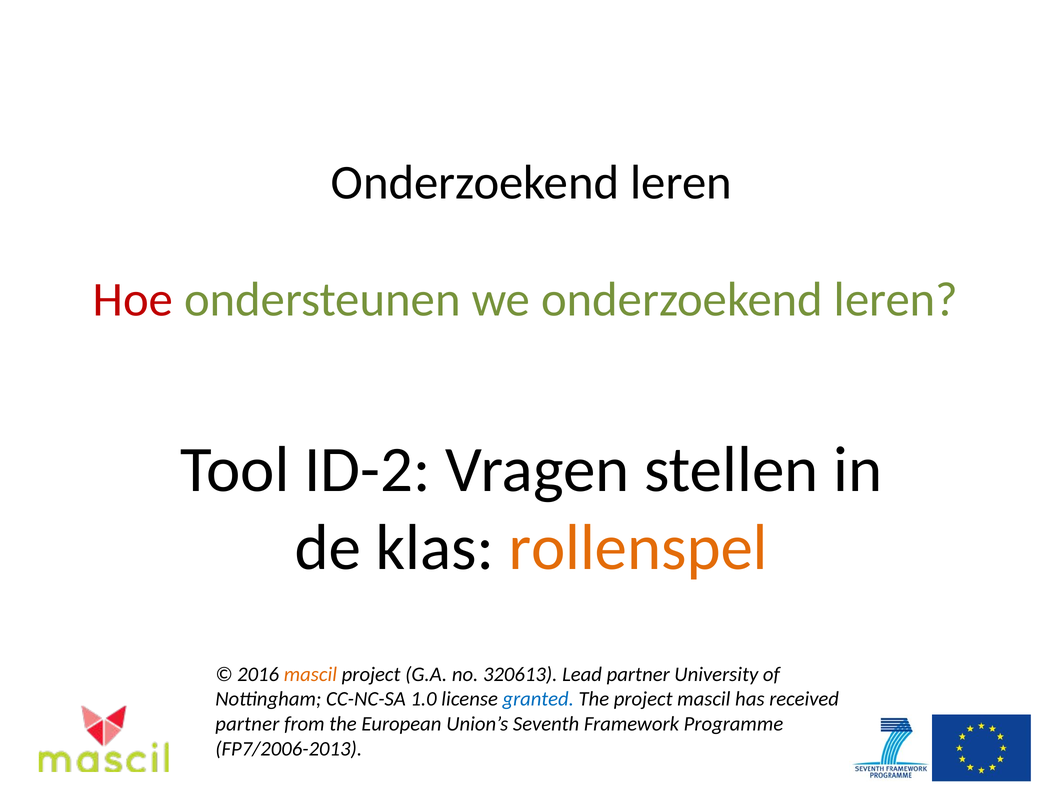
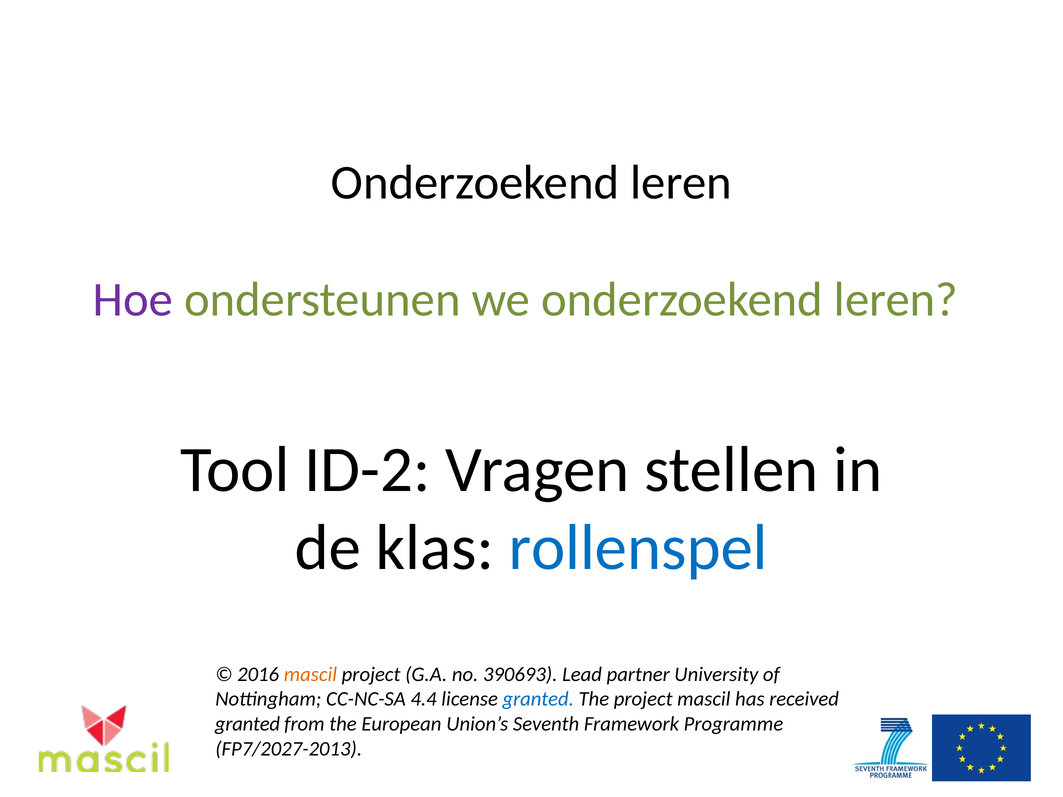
Hoe colour: red -> purple (133, 300)
rollenspel colour: orange -> blue (638, 548)
320613: 320613 -> 390693 (520, 675)
1.0: 1.0 -> 4.4 (424, 699)
partner: partner -> granted (248, 724)
FP7/2006-2013: FP7/2006-2013 -> FP7/2027-2013 (289, 749)
